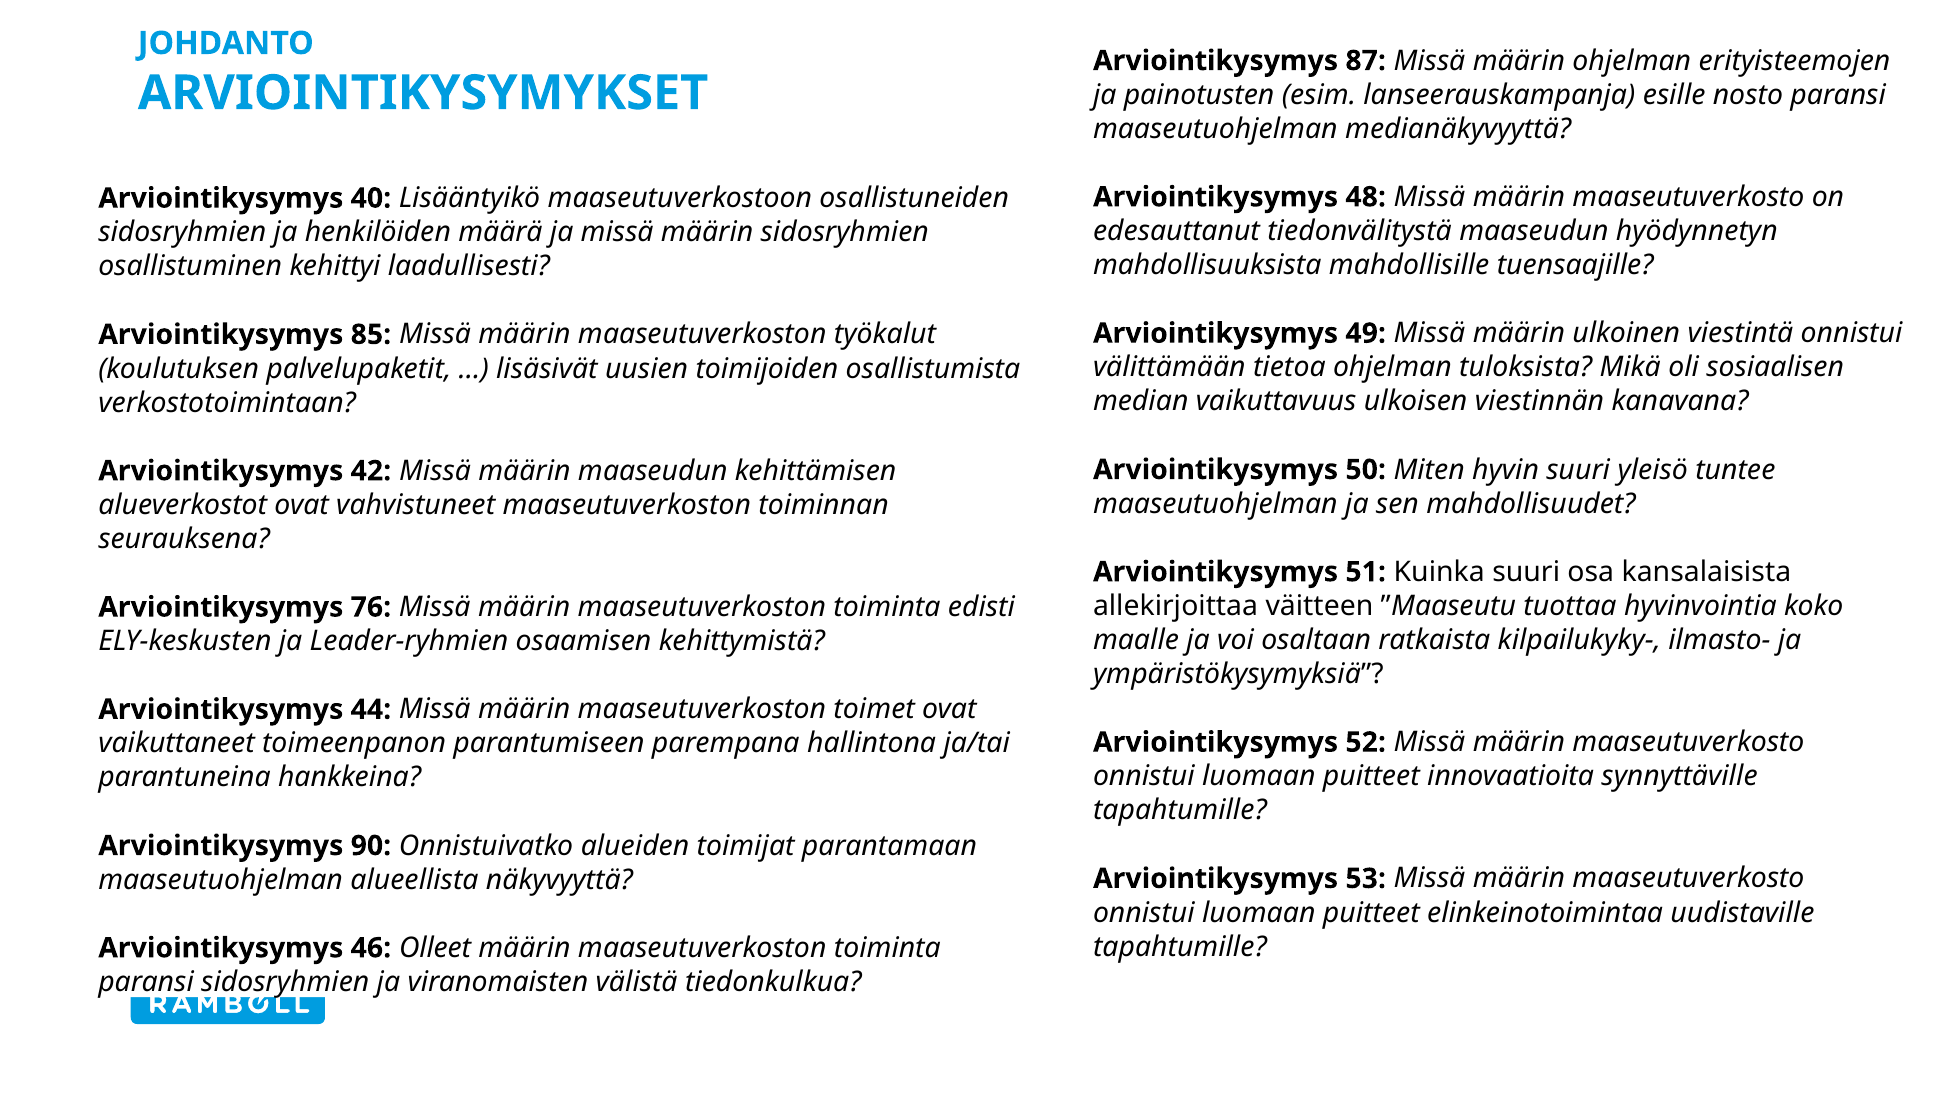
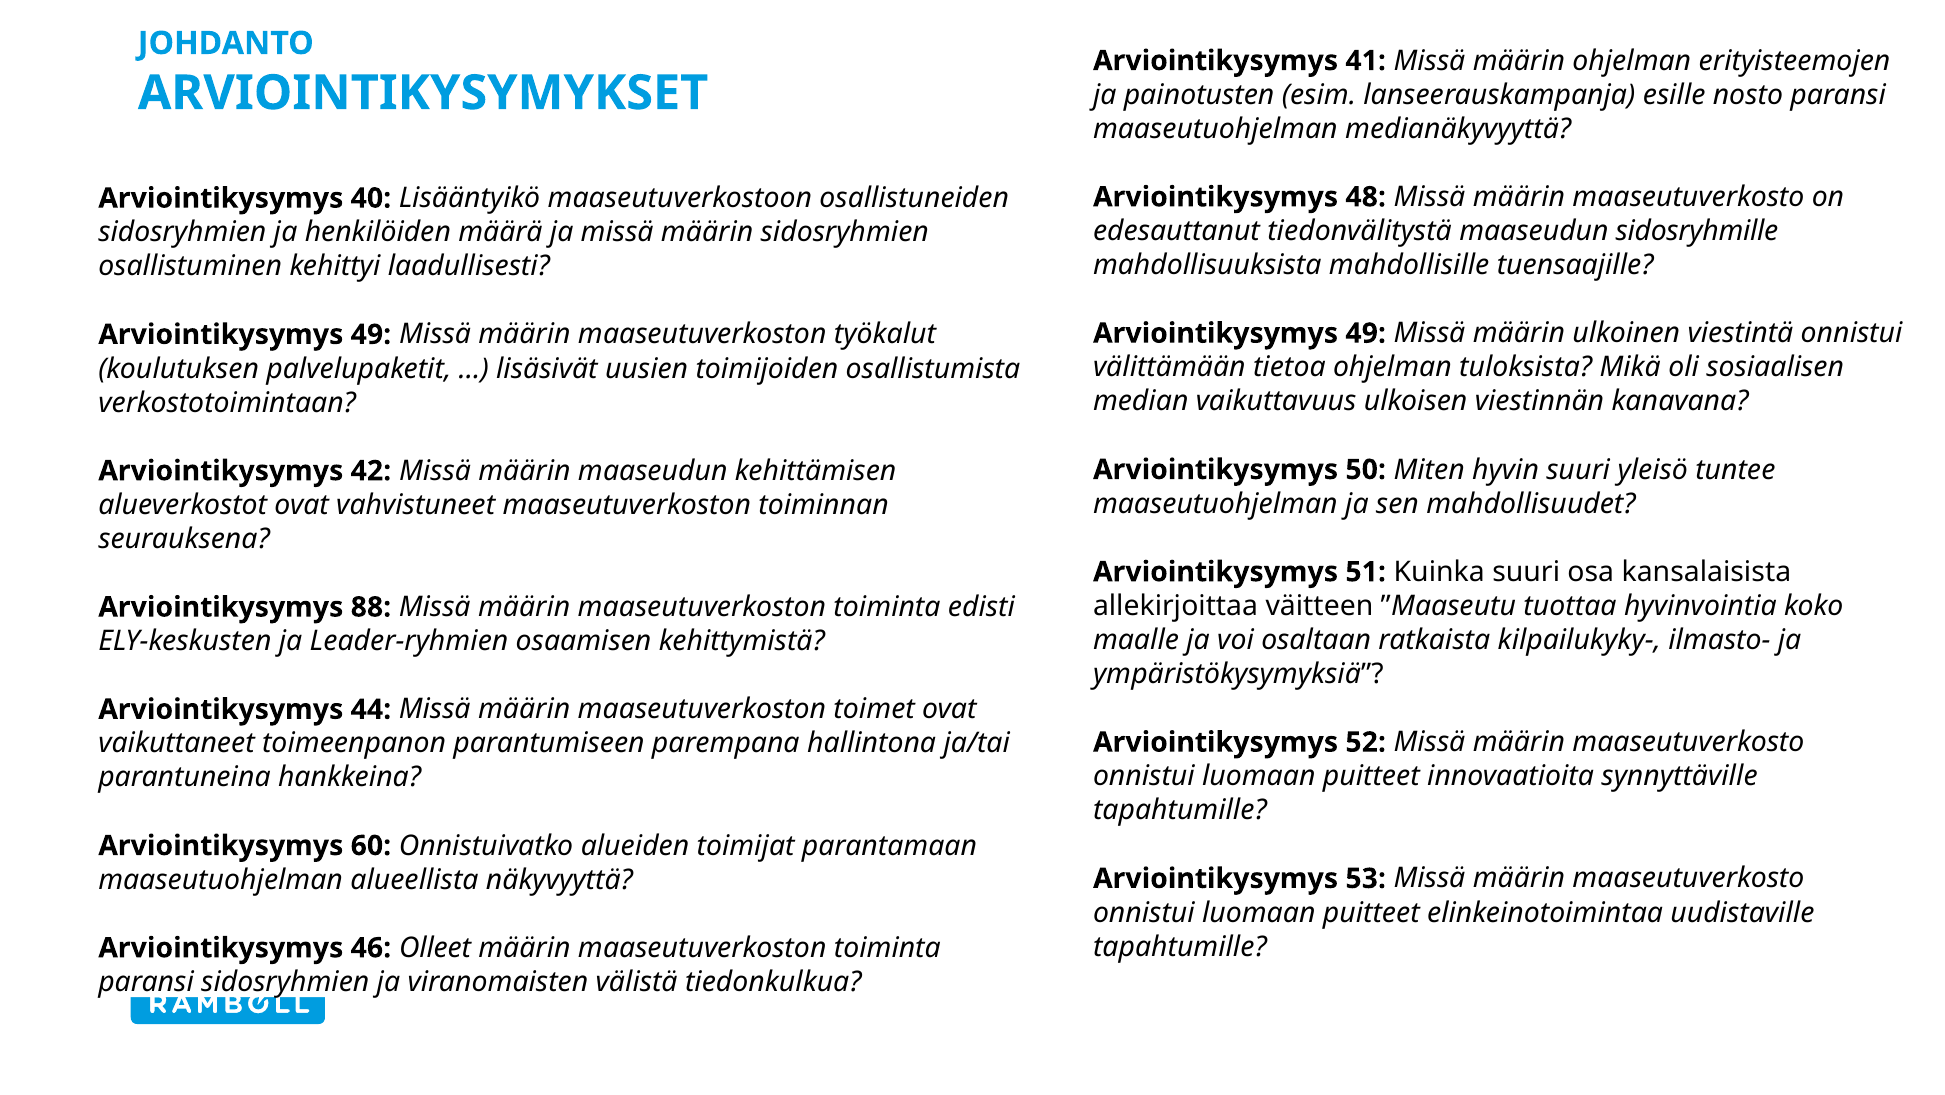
87: 87 -> 41 (1366, 61)
hyödynnetyn: hyödynnetyn -> sidosryhmille (1697, 231)
85: 85 -> 49 (371, 334)
76: 76 -> 88 (371, 607)
90: 90 -> 60 (371, 845)
